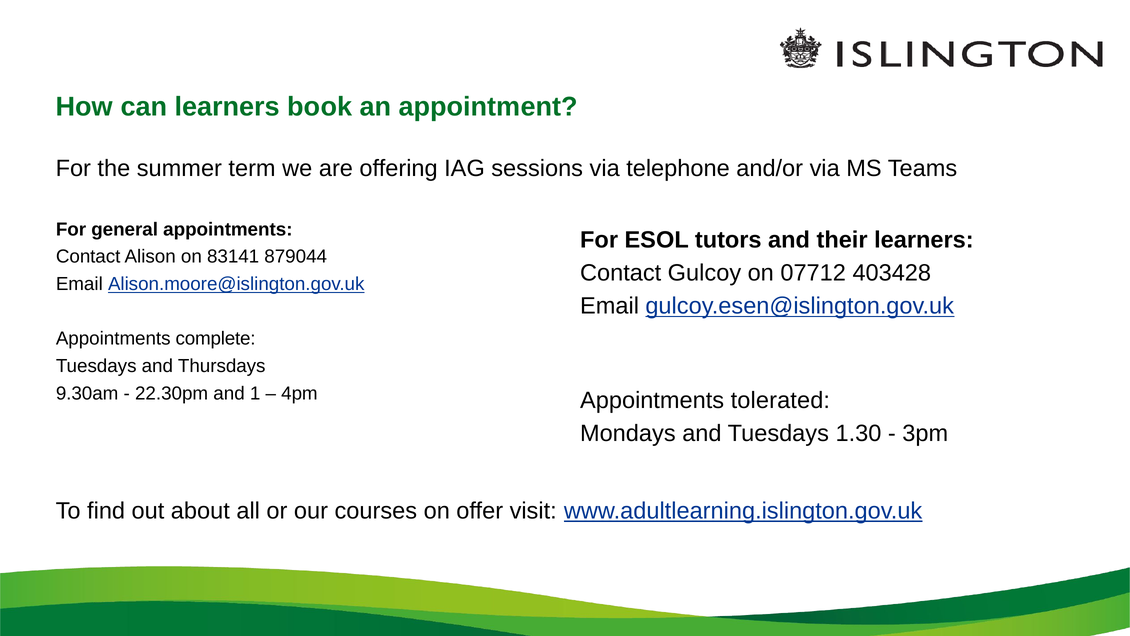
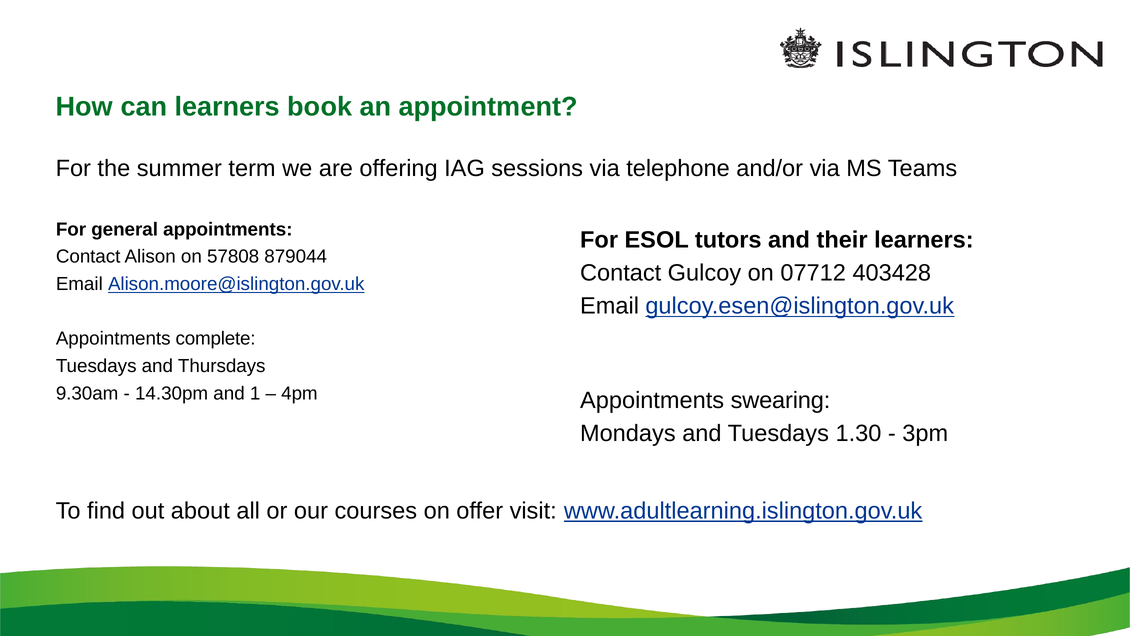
83141: 83141 -> 57808 (233, 257)
22.30pm: 22.30pm -> 14.30pm (172, 393)
tolerated: tolerated -> swearing (780, 400)
